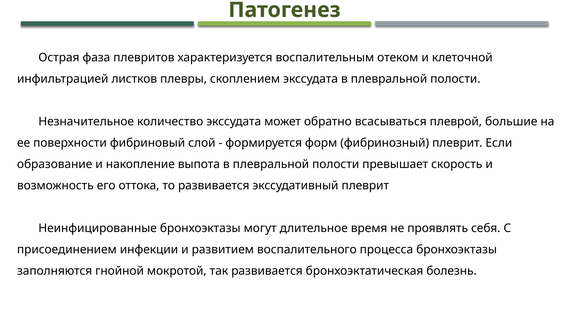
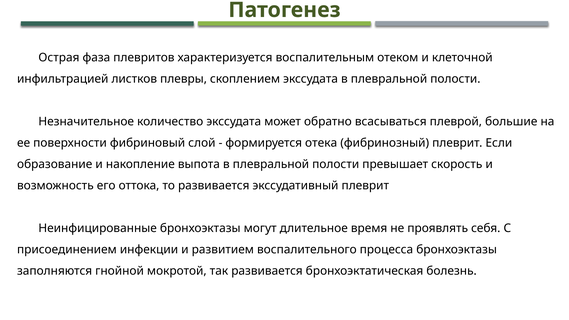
форм: форм -> отека (321, 143)
